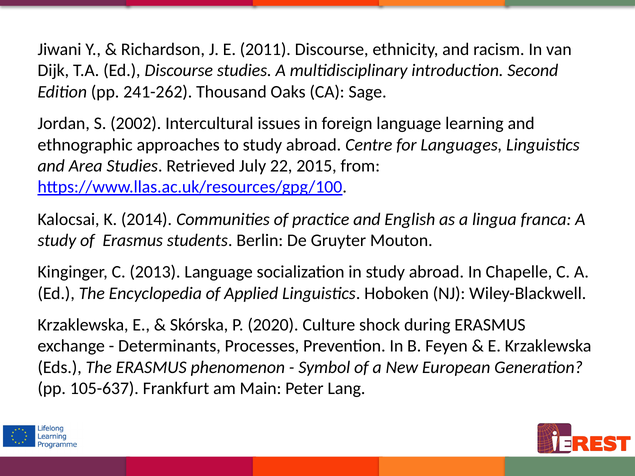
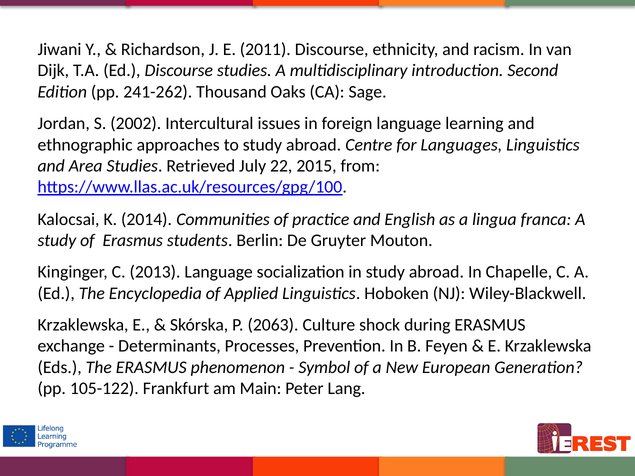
2020: 2020 -> 2063 (273, 325)
105-637: 105-637 -> 105-122 (104, 389)
